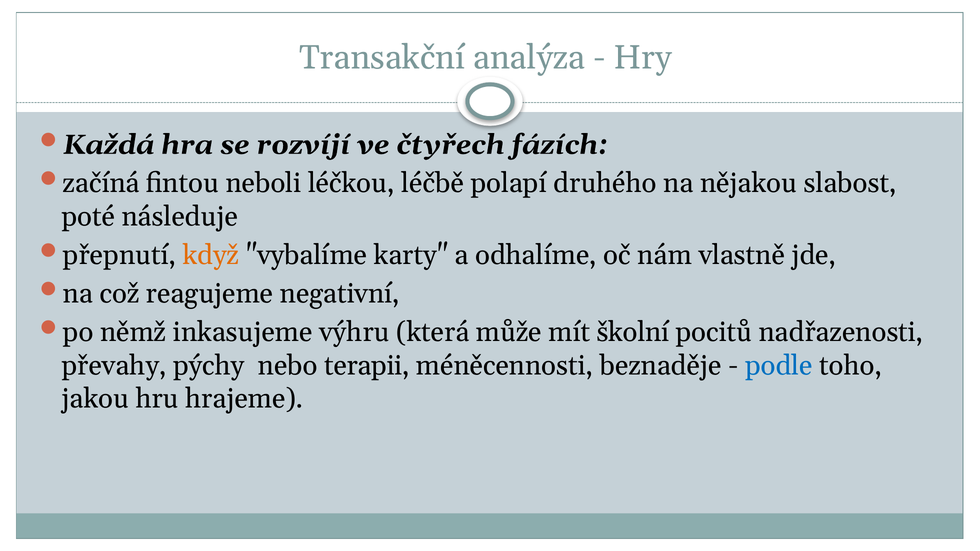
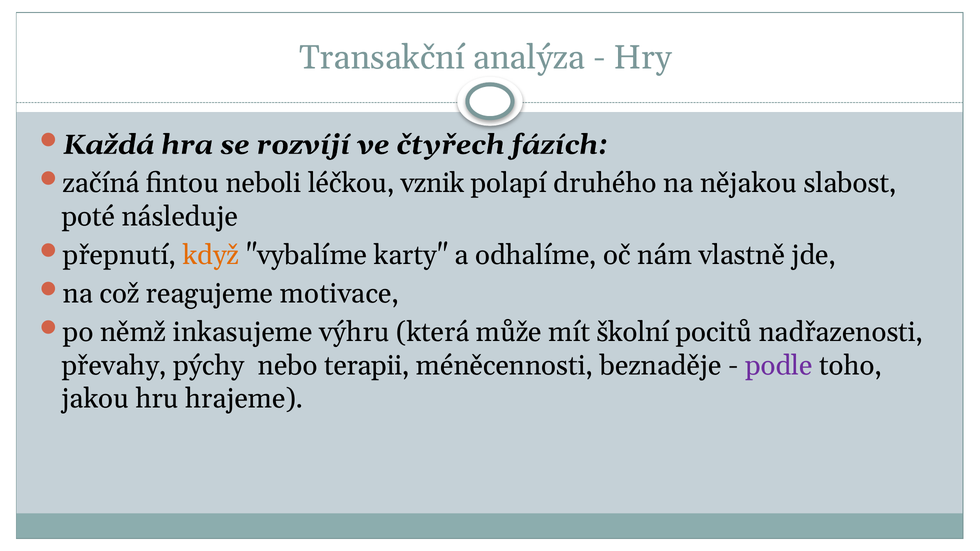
léčbě: léčbě -> vznik (433, 183)
negativní: negativní -> motivace (340, 294)
podle colour: blue -> purple (779, 366)
